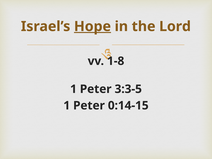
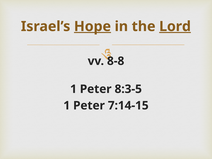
Lord underline: none -> present (175, 26)
1-8: 1-8 -> 8-8 (116, 61)
3:3-5: 3:3-5 -> 8:3-5 (128, 89)
0:14-15: 0:14-15 -> 7:14-15 (128, 106)
